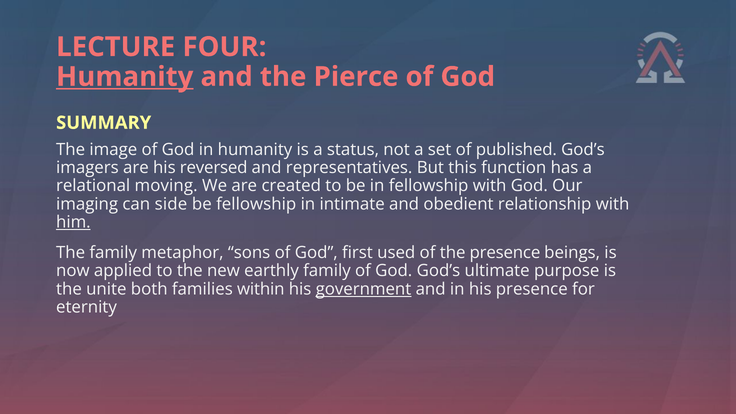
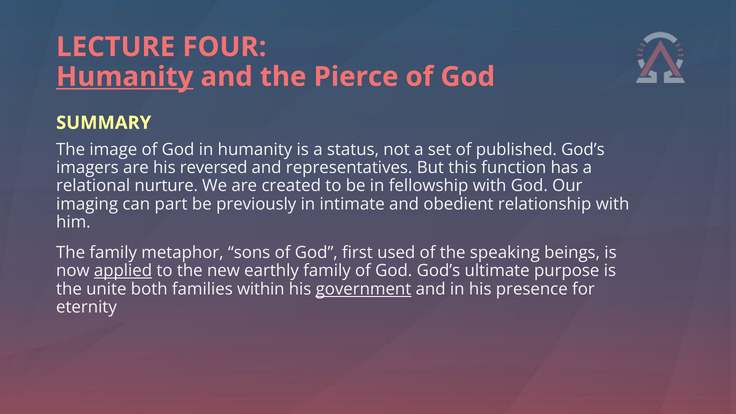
moving: moving -> nurture (166, 186)
side: side -> part (171, 204)
be fellowship: fellowship -> previously (256, 204)
him underline: present -> none (73, 222)
the presence: presence -> speaking (505, 253)
applied underline: none -> present (123, 271)
